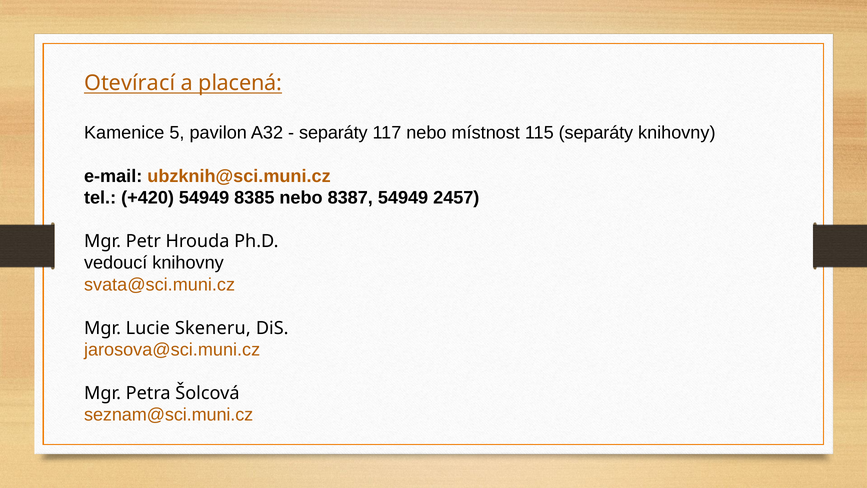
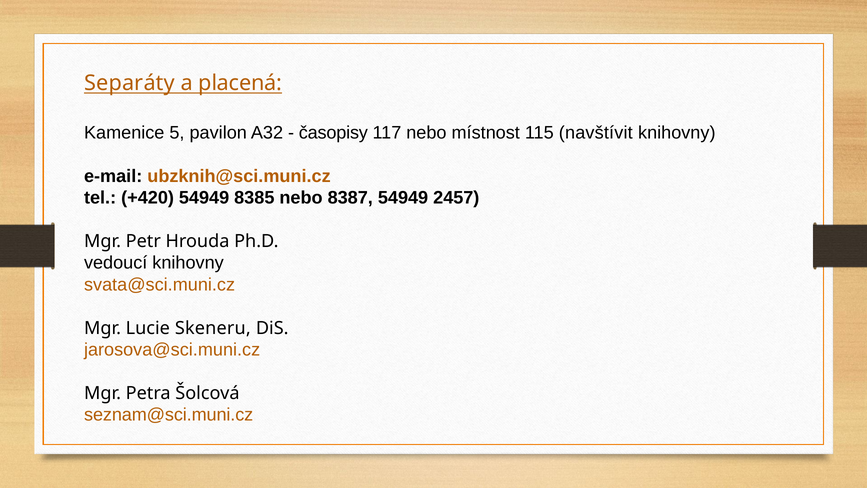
Otevírací: Otevírací -> Separáty (130, 83)
separáty: separáty -> časopisy (333, 133)
115 separáty: separáty -> navštívit (596, 133)
